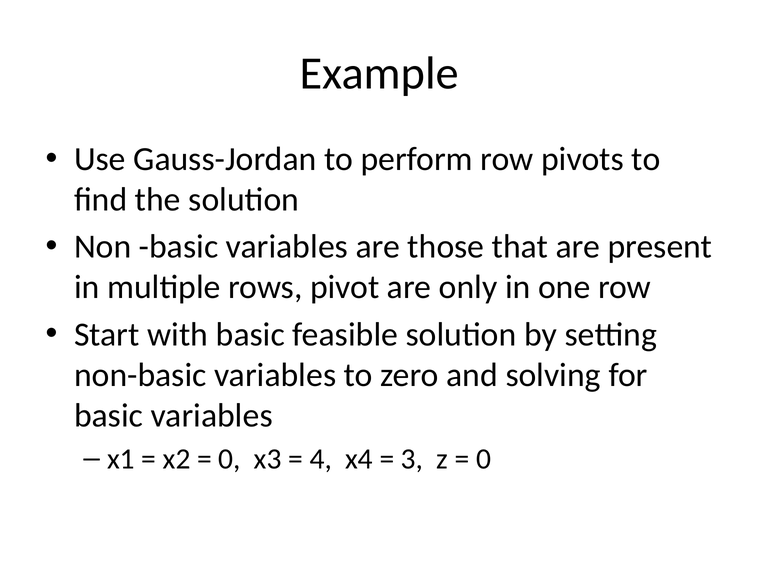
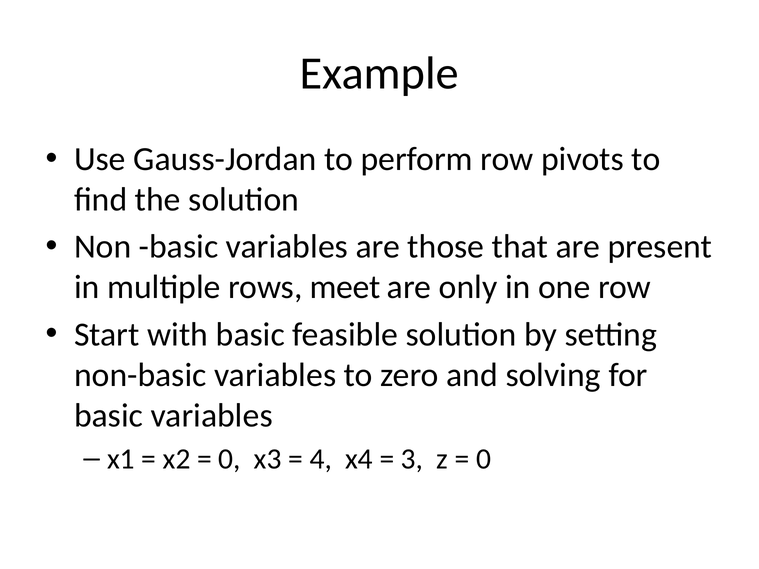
pivot: pivot -> meet (345, 287)
